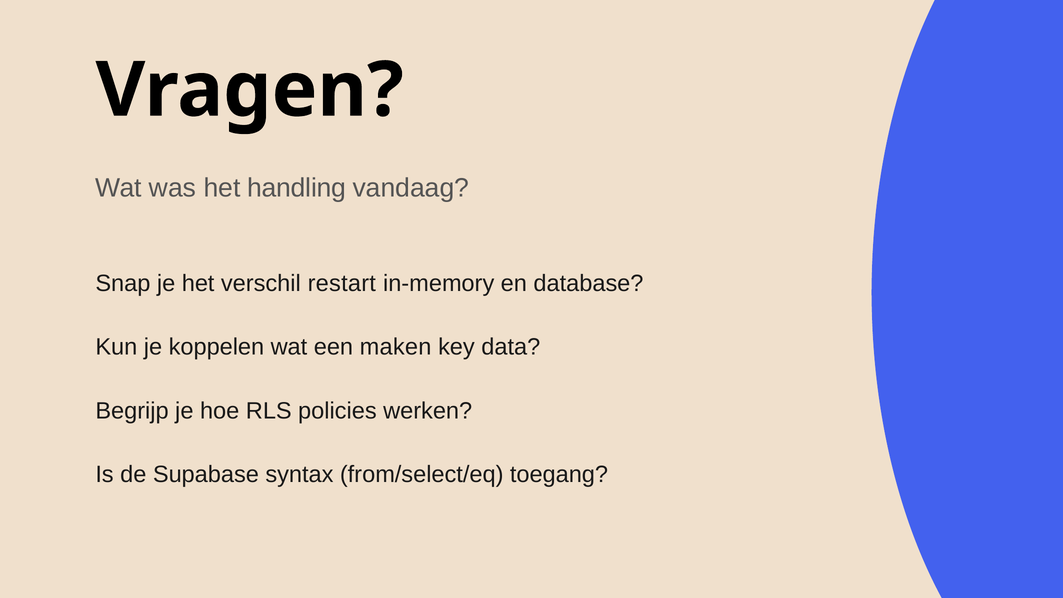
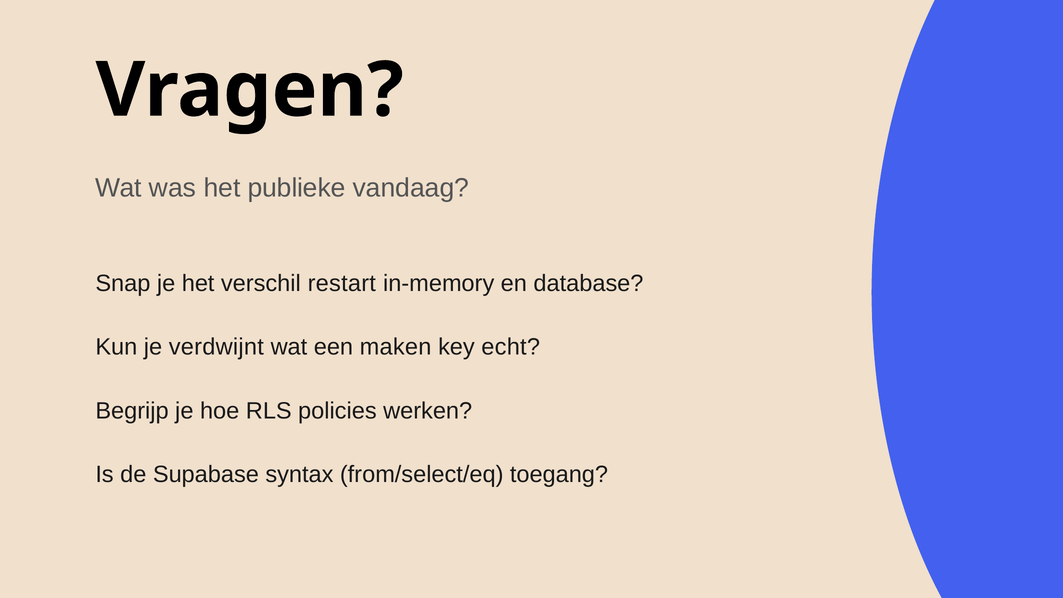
handling: handling -> publieke (297, 188)
koppelen: koppelen -> verdwijnt (216, 347)
data: data -> echt (511, 347)
